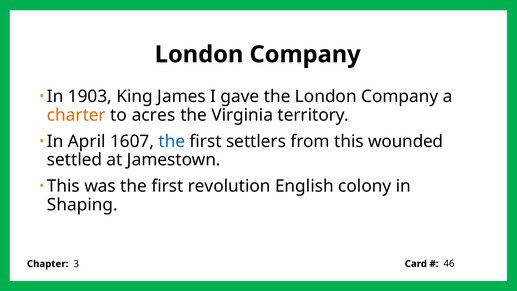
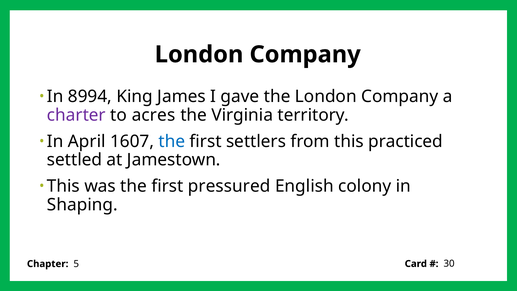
1903: 1903 -> 8994 (90, 96)
charter colour: orange -> purple (76, 115)
wounded: wounded -> practiced (406, 141)
revolution: revolution -> pressured (229, 186)
3: 3 -> 5 (76, 264)
46: 46 -> 30 (449, 264)
